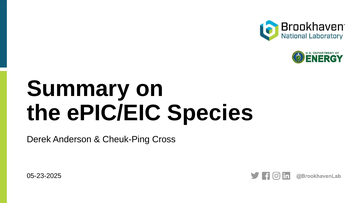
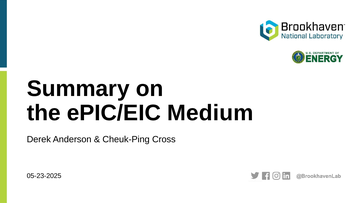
Species: Species -> Medium (210, 113)
